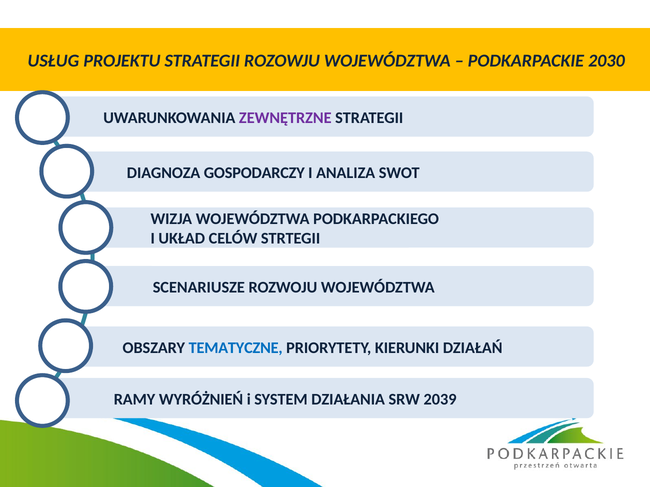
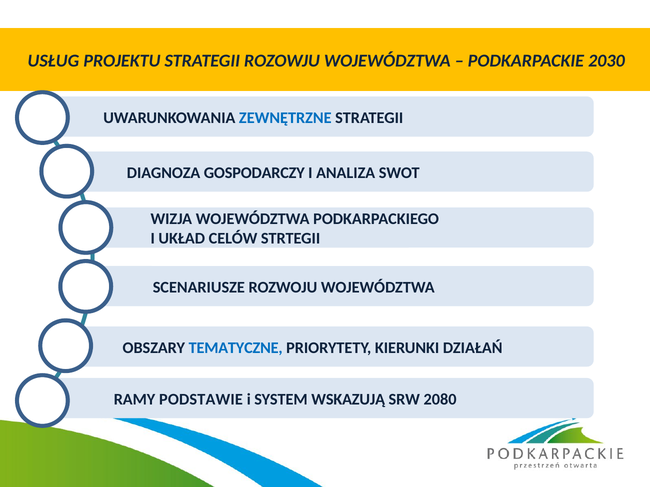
ZEWNĘTRZNE colour: purple -> blue (285, 118)
WYRÓŻNIEŃ: WYRÓŻNIEŃ -> PODSTAWIE (201, 400)
DZIAŁANIA: DZIAŁANIA -> WSKAZUJĄ (348, 400)
2039: 2039 -> 2080 (440, 400)
